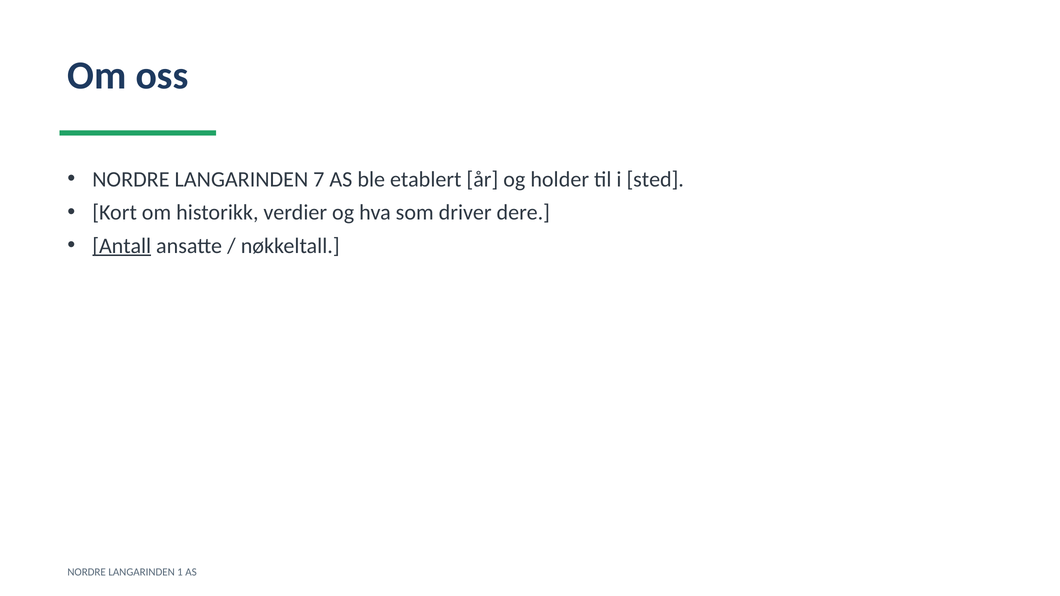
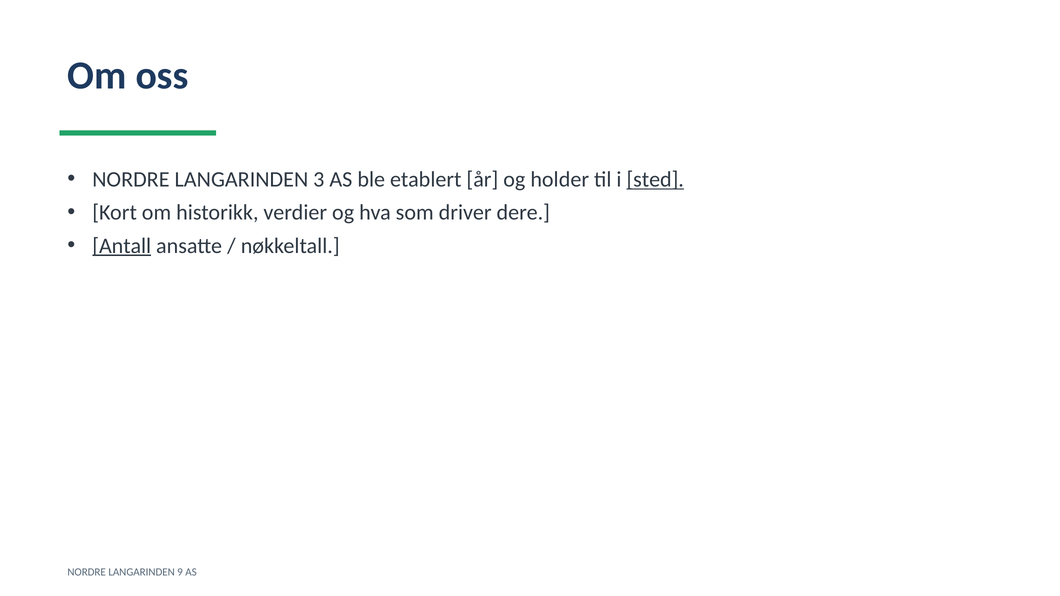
7: 7 -> 3 (319, 180)
sted underline: none -> present (655, 180)
1: 1 -> 9 (180, 572)
